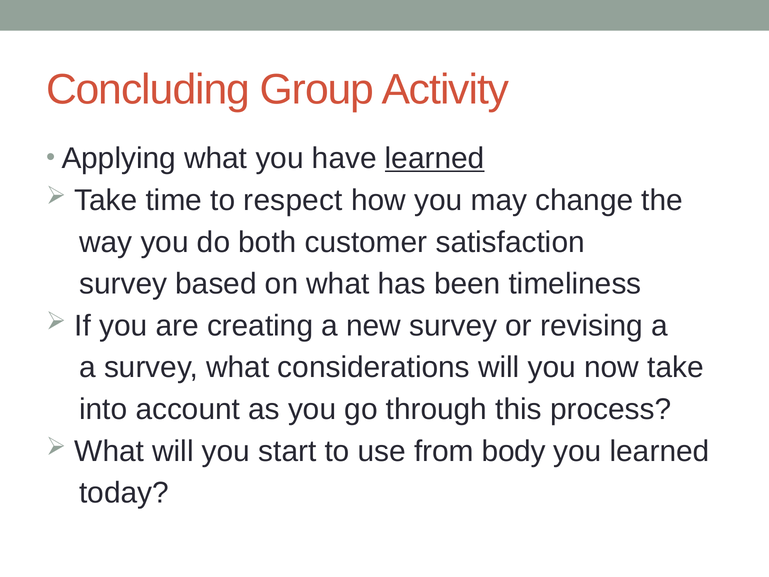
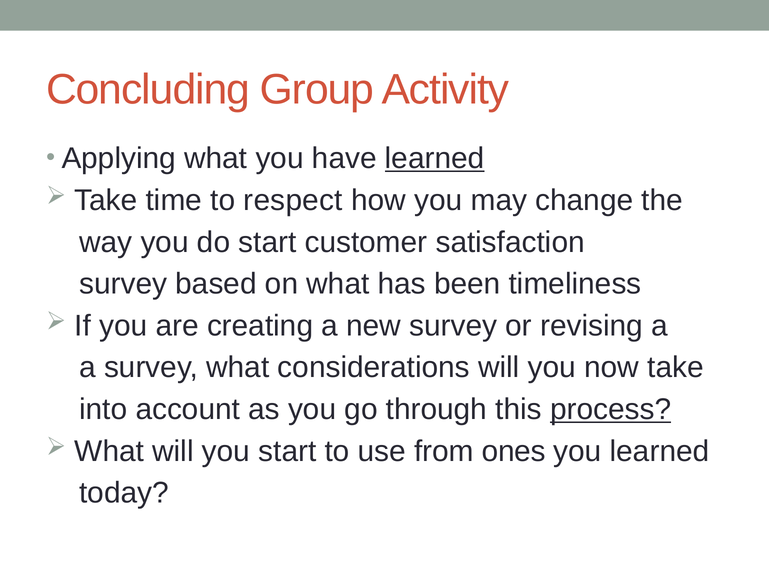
do both: both -> start (267, 242)
process underline: none -> present (611, 409)
body: body -> ones (514, 451)
